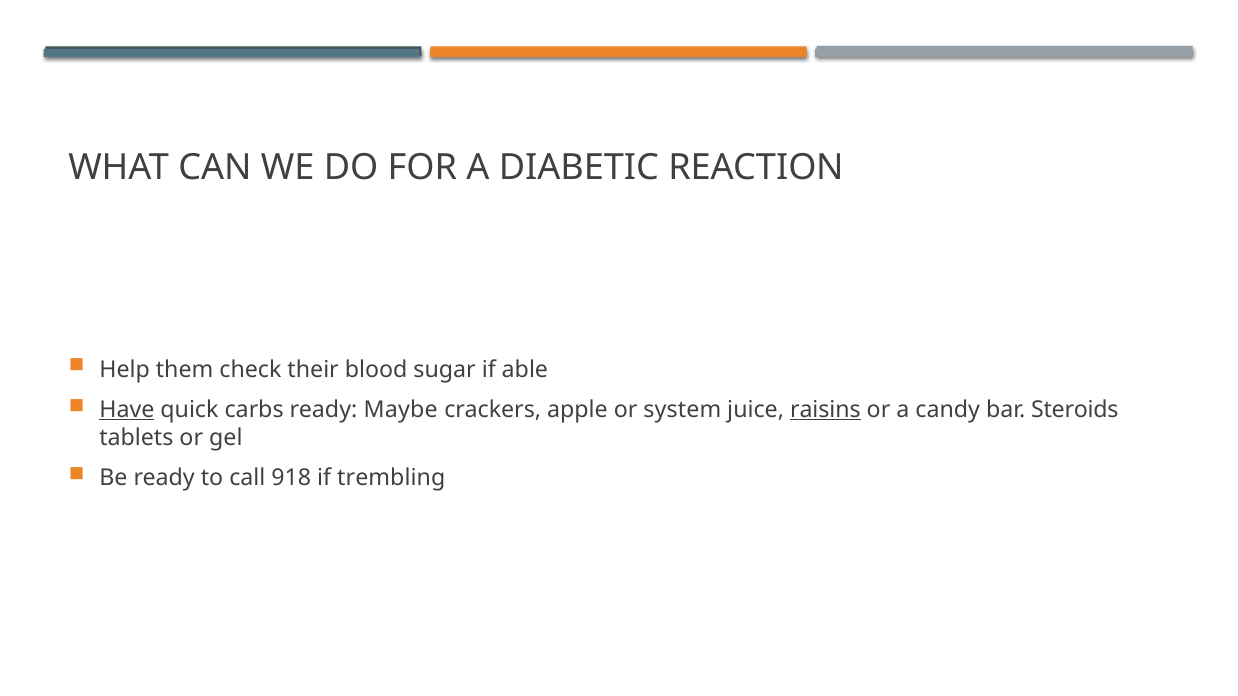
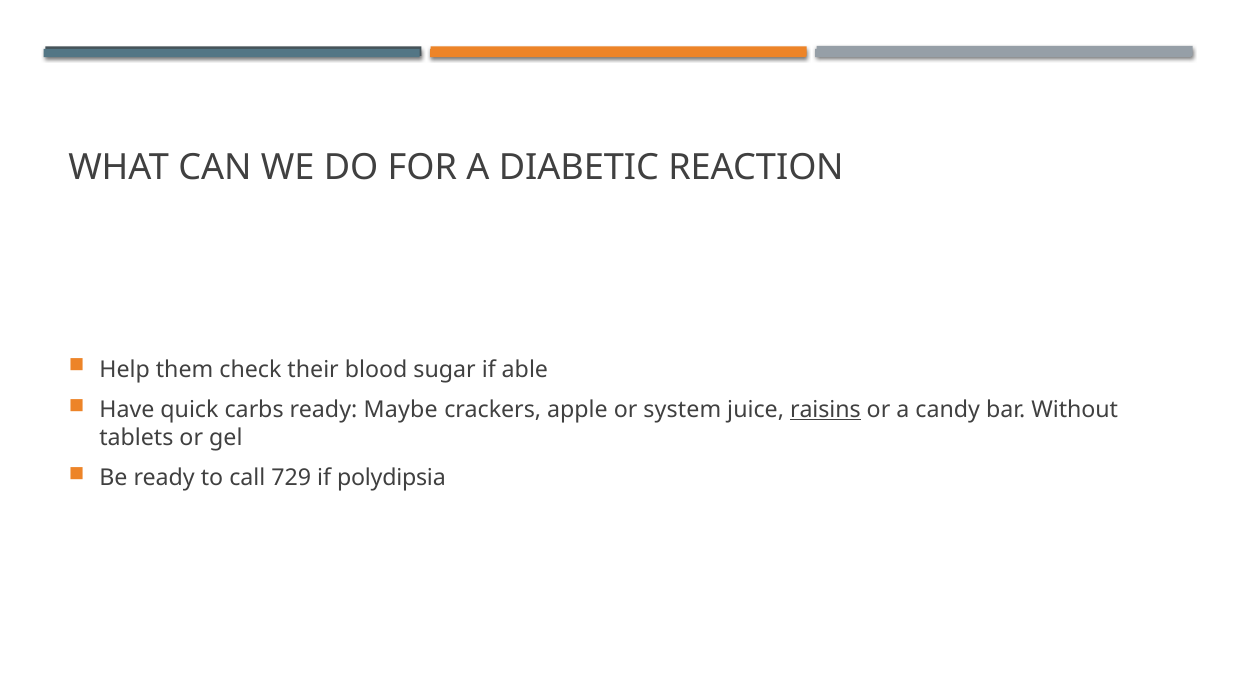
Have underline: present -> none (127, 410)
Steroids: Steroids -> Without (1075, 410)
918: 918 -> 729 (291, 478)
trembling: trembling -> polydipsia (391, 478)
